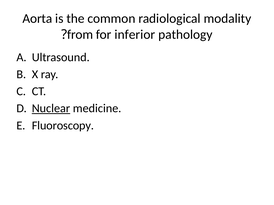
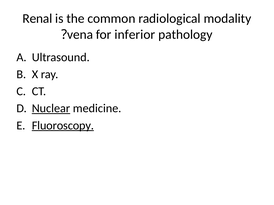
Aorta: Aorta -> Renal (37, 19)
from: from -> vena (80, 35)
Fluoroscopy underline: none -> present (63, 126)
